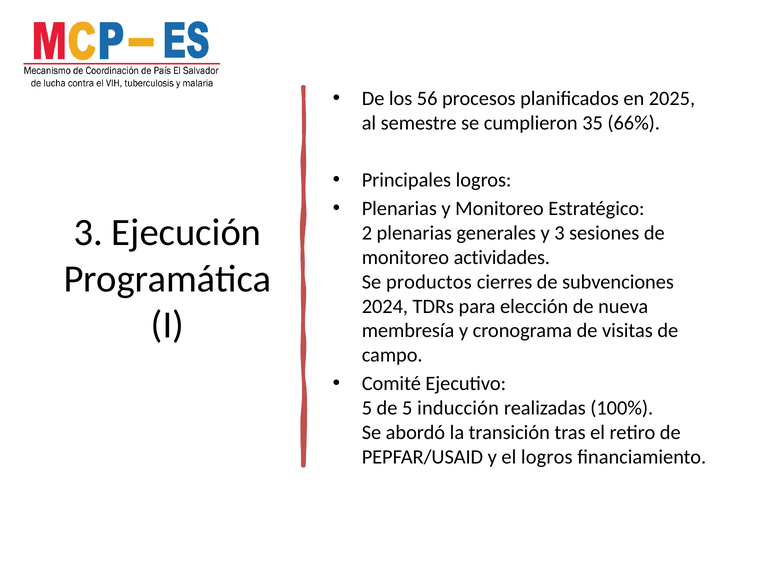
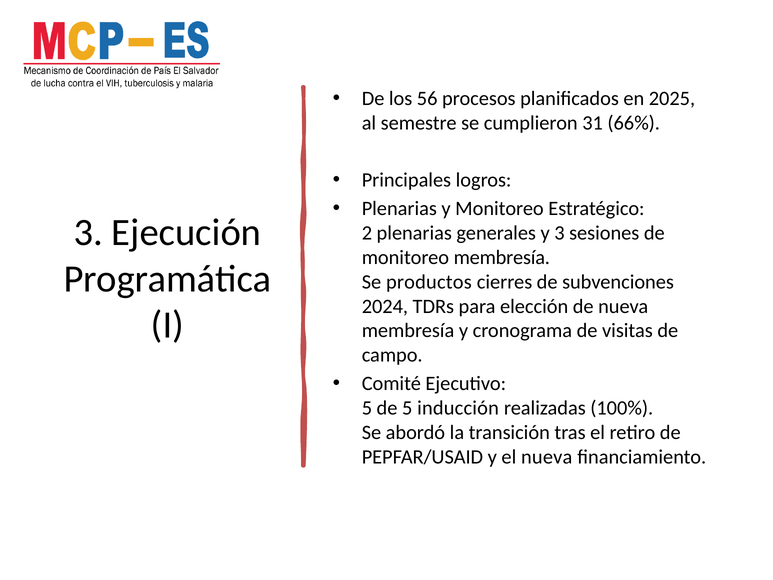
35: 35 -> 31 (593, 123)
monitoreo actividades: actividades -> membresía (502, 257)
el logros: logros -> nueva (547, 457)
